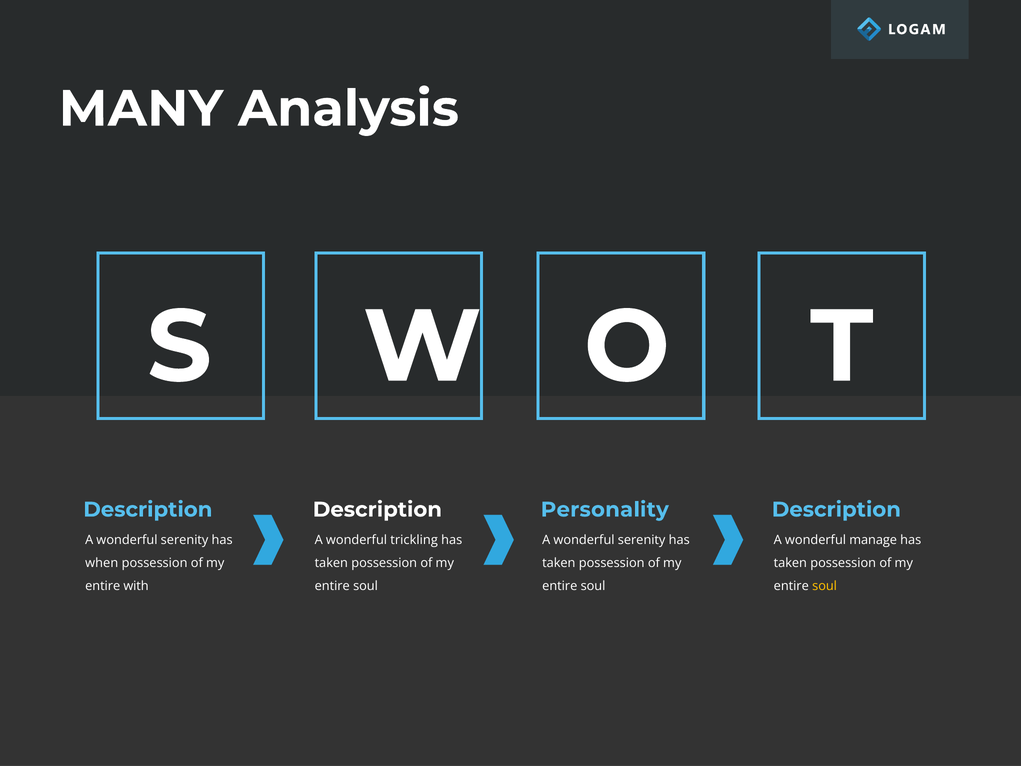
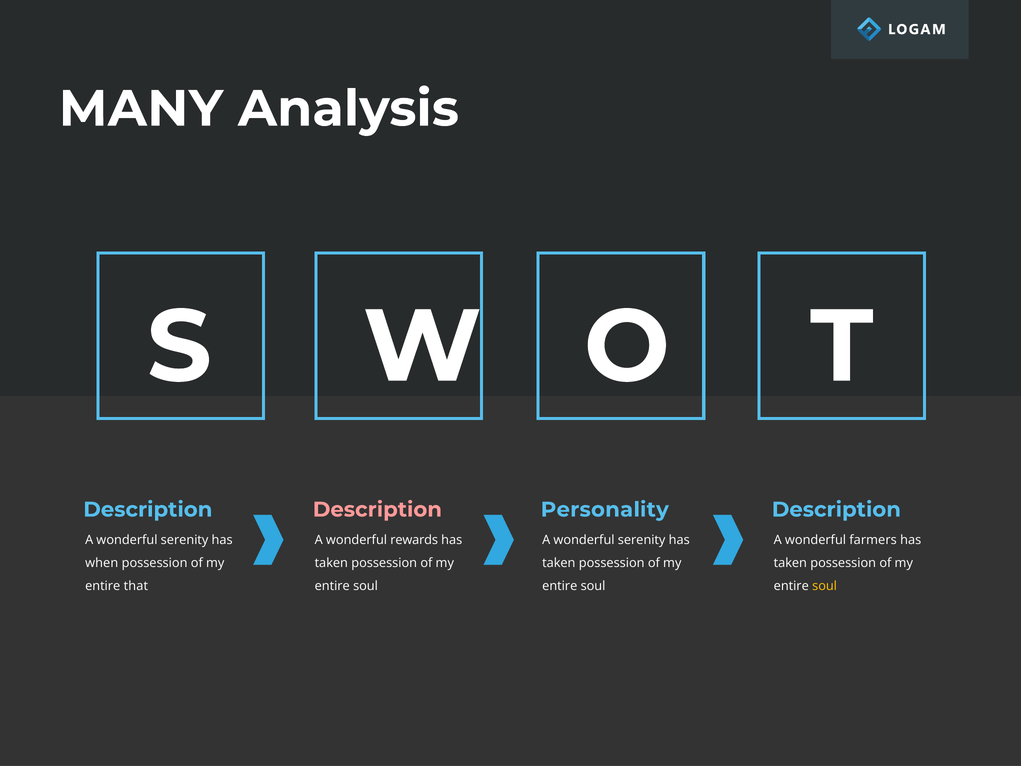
Description colour: white -> pink (377, 509)
trickling: trickling -> rewards (414, 540)
manage: manage -> farmers (873, 540)
with: with -> that (136, 586)
